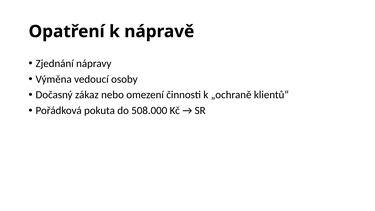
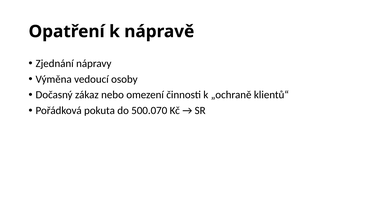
508.000: 508.000 -> 500.070 (149, 111)
